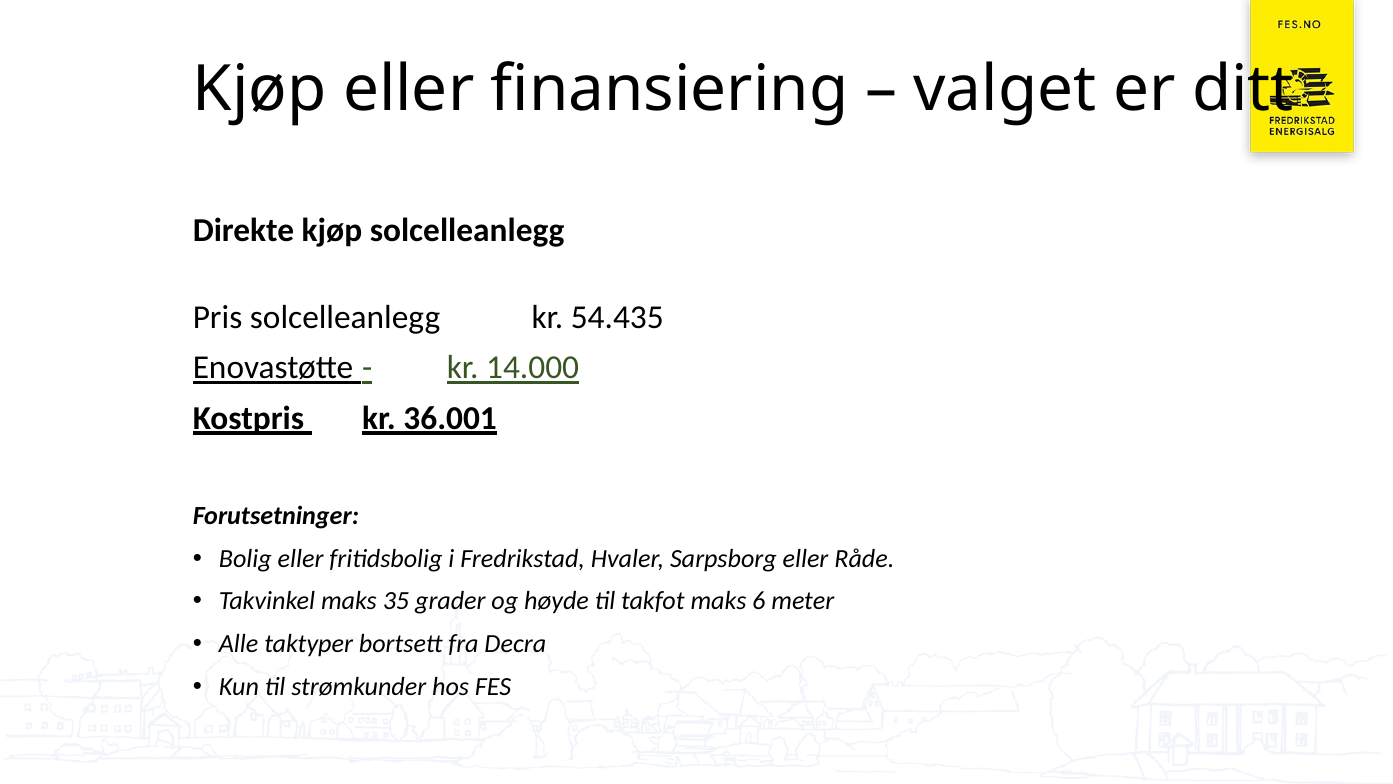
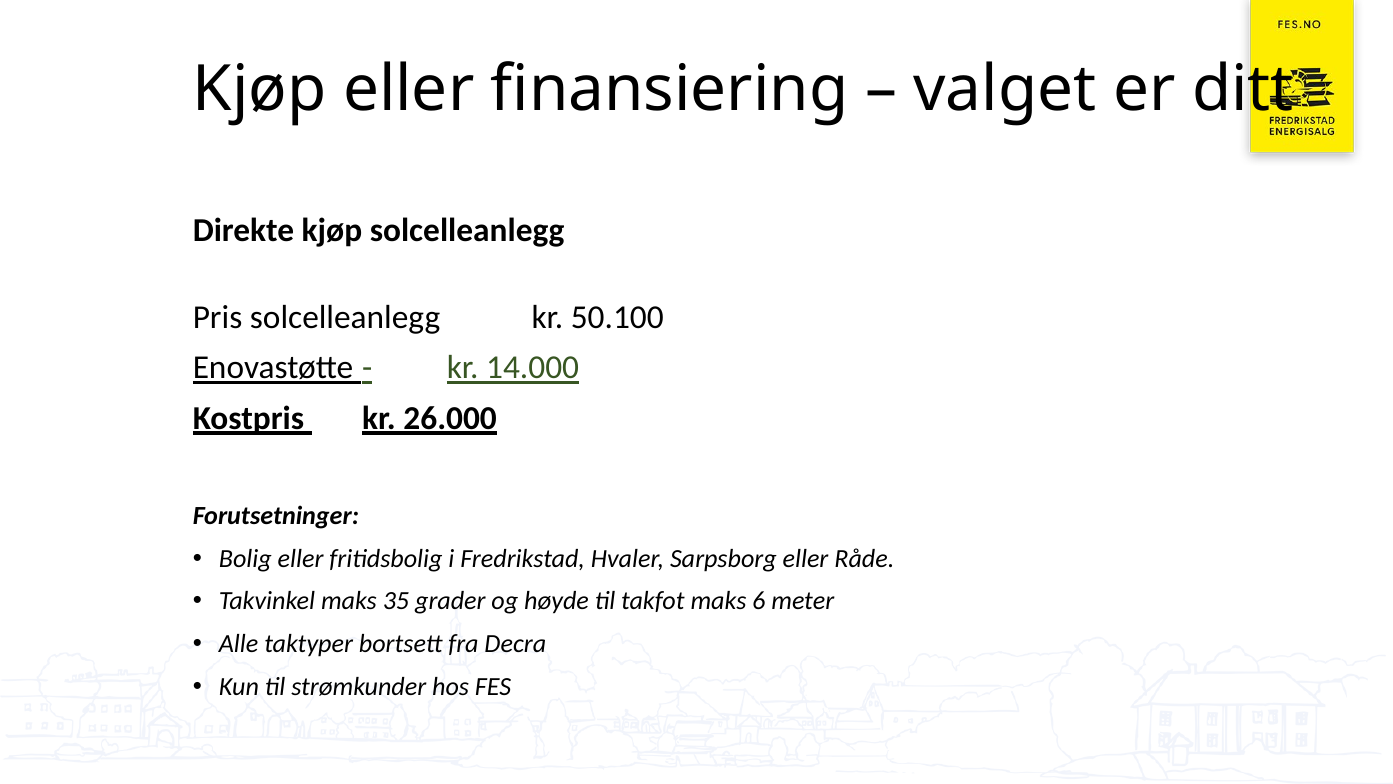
54.435: 54.435 -> 50.100 (617, 317)
36.001: 36.001 -> 26.000 (450, 418)
